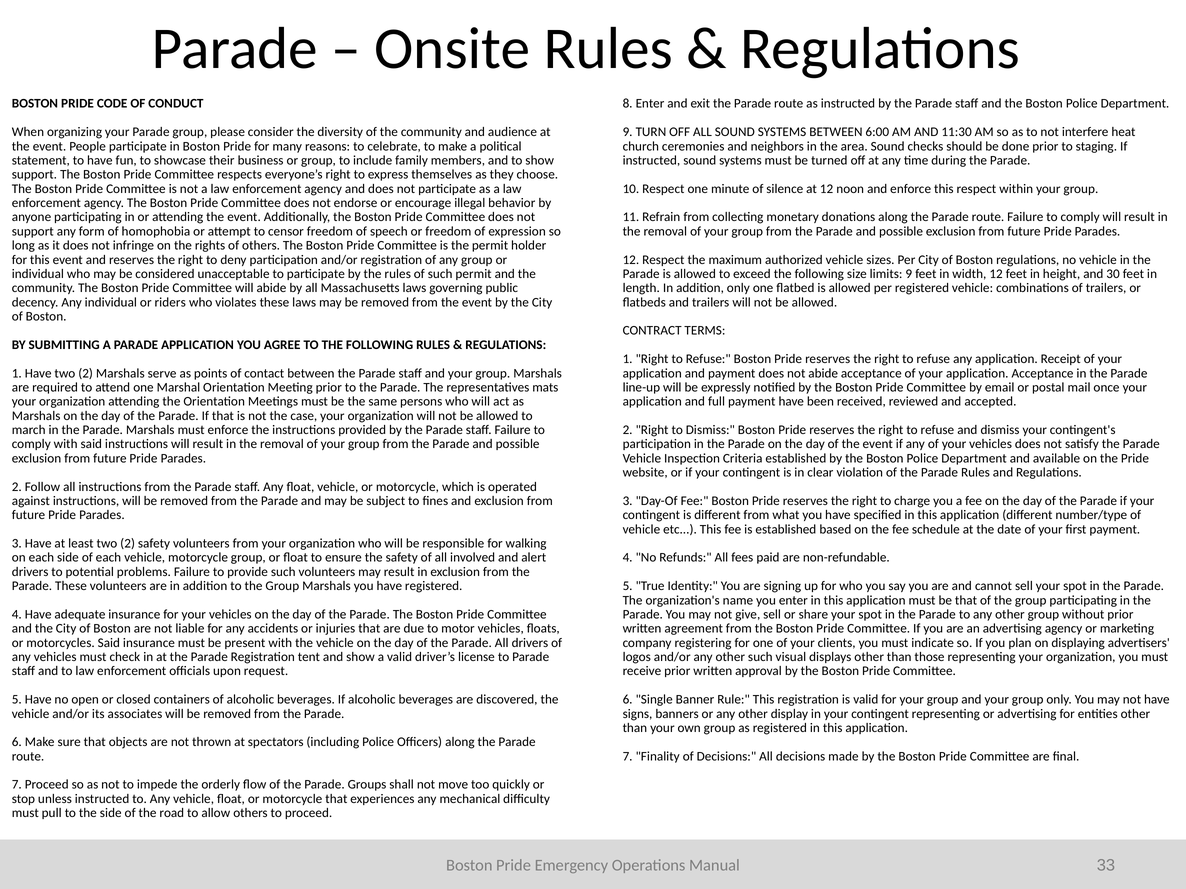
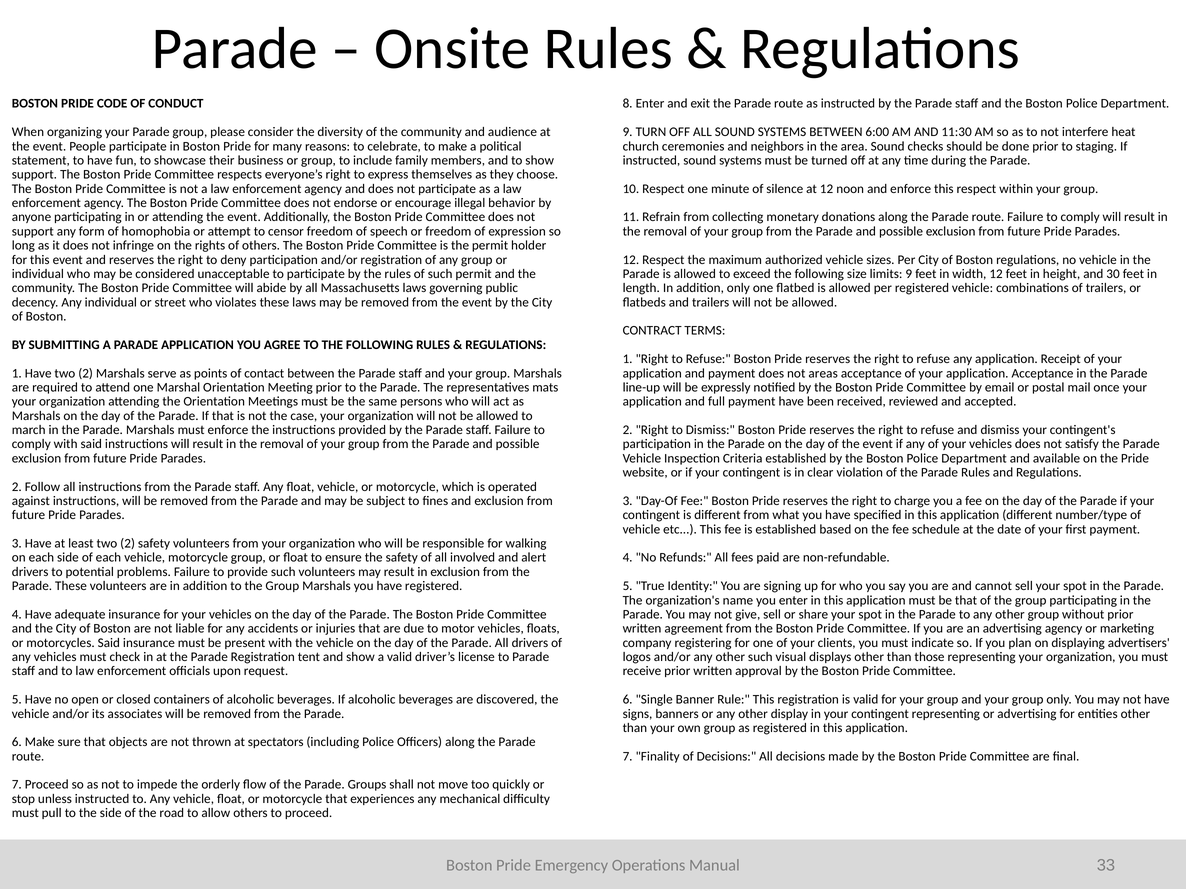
riders: riders -> street (170, 302)
not abide: abide -> areas (823, 373)
